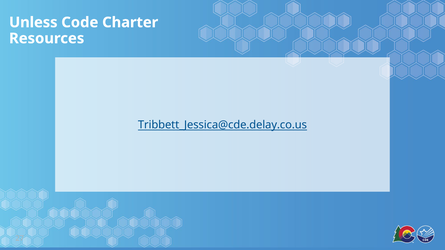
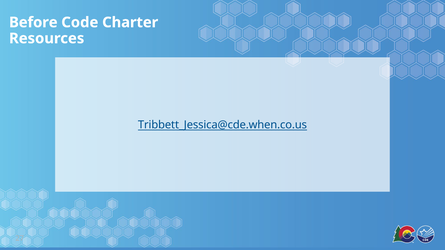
Unless: Unless -> Before (33, 22)
Tribbett_Jessica@cde.delay.co.us: Tribbett_Jessica@cde.delay.co.us -> Tribbett_Jessica@cde.when.co.us (222, 125)
